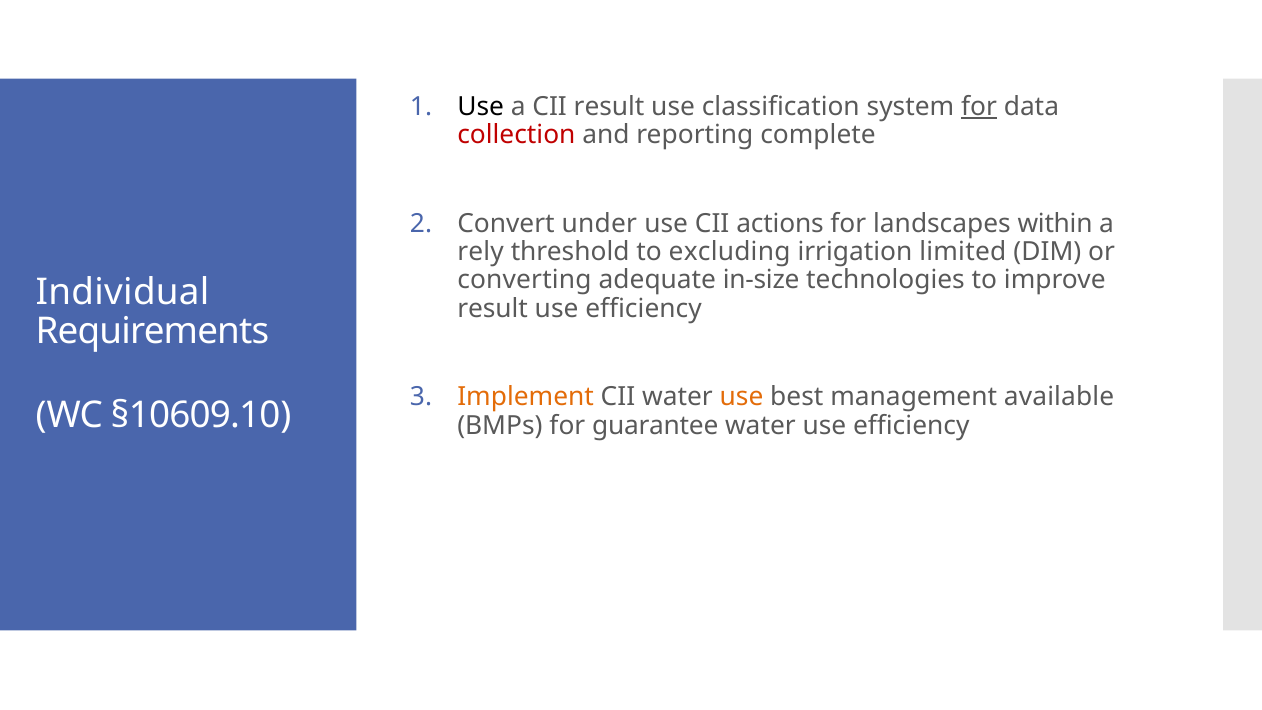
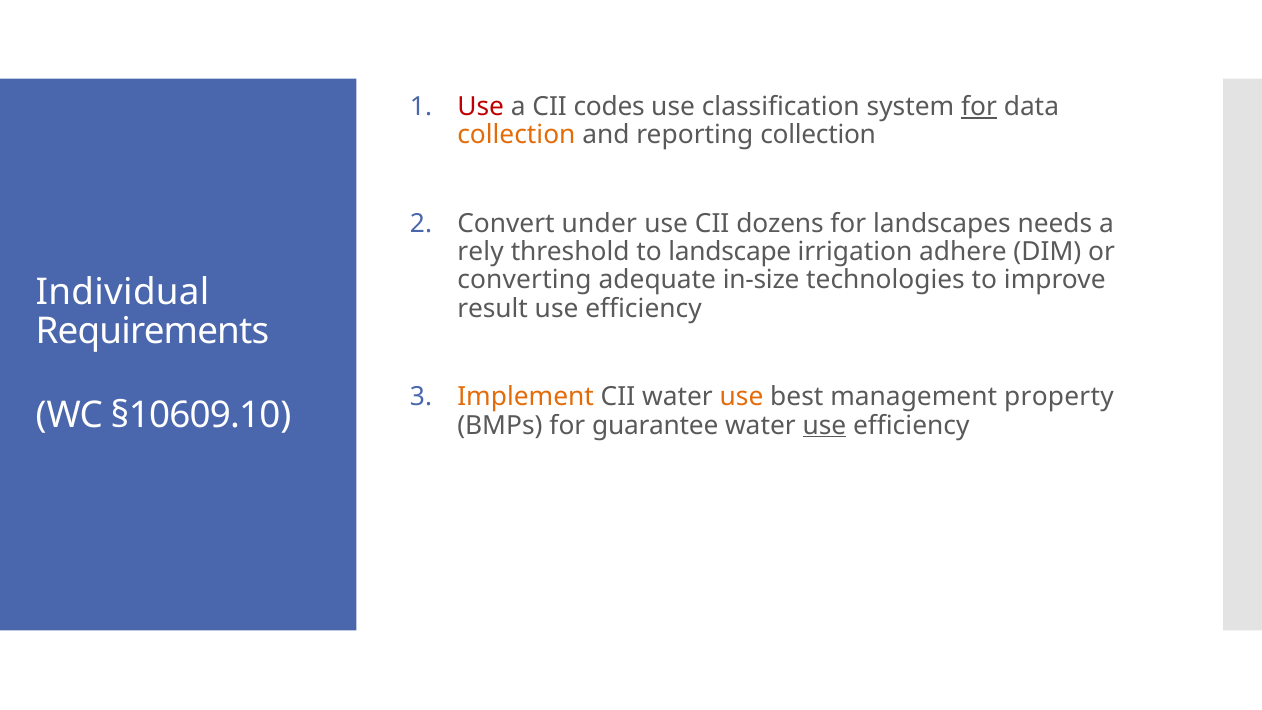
Use colour: black -> red (481, 107)
CII result: result -> codes (609, 107)
collection colour: red -> orange (516, 135)
reporting complete: complete -> collection (818, 135)
actions: actions -> dozens (780, 223)
within: within -> needs (1055, 223)
excluding: excluding -> landscape (730, 252)
limited: limited -> adhere (963, 252)
available: available -> property (1059, 397)
use underline: none -> present (824, 425)
